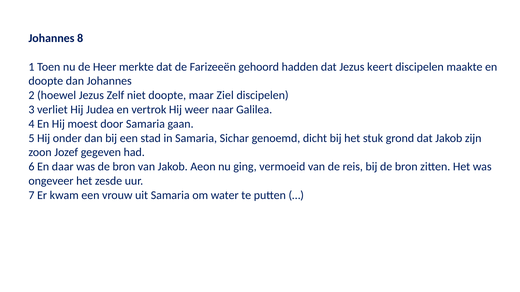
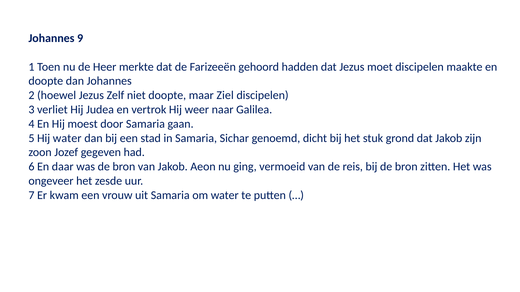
8: 8 -> 9 (80, 38)
keert: keert -> moet (380, 67)
Hij onder: onder -> water (67, 138)
